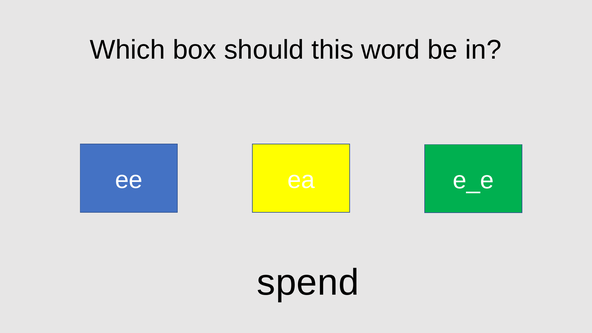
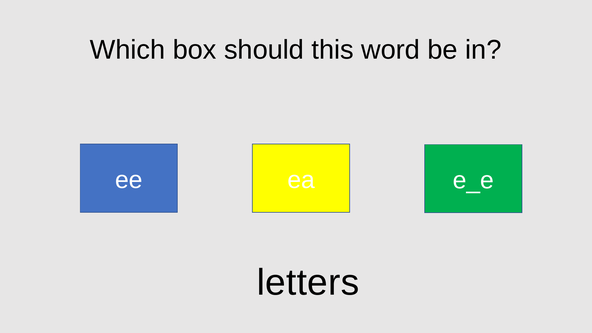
spend: spend -> letters (308, 283)
